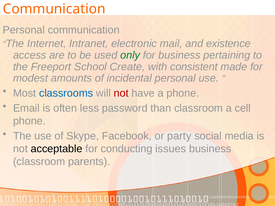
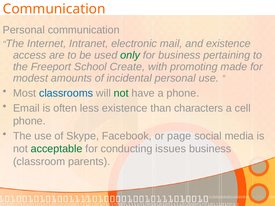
consistent: consistent -> promoting (194, 67)
not colour: red -> green (121, 93)
less password: password -> existence (125, 108)
than classroom: classroom -> characters (199, 108)
party: party -> page (179, 136)
acceptable colour: black -> green (57, 149)
